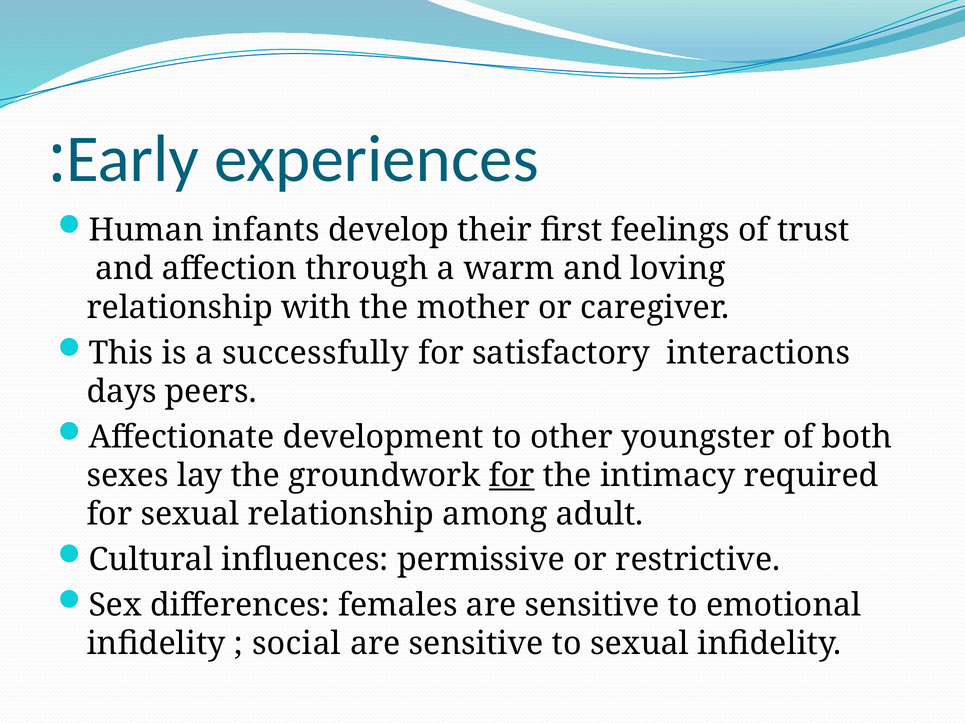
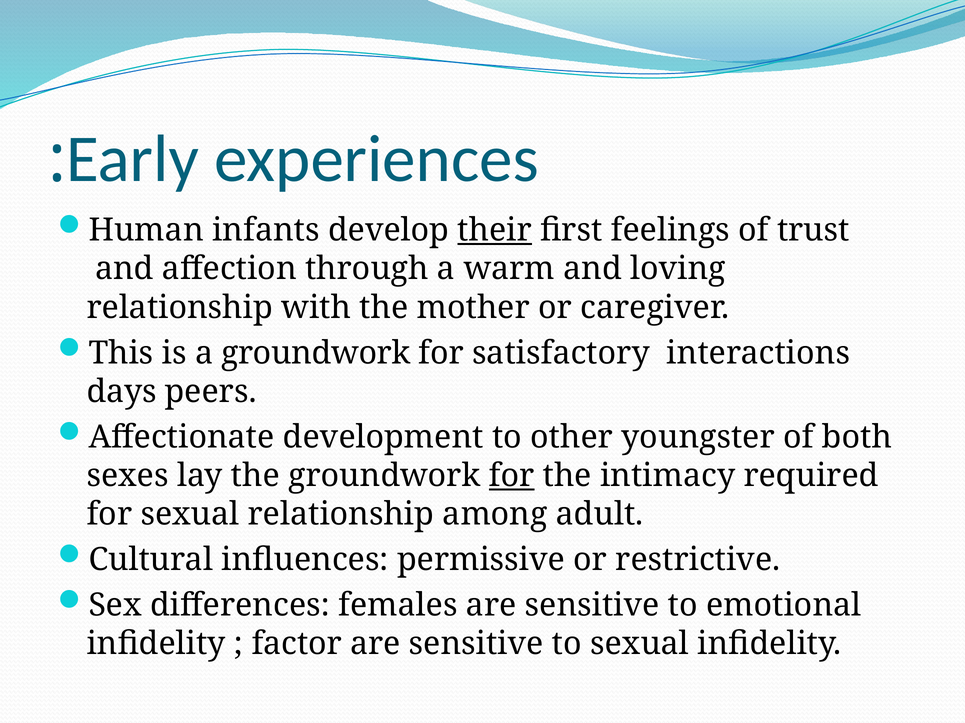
their underline: none -> present (495, 231)
a successfully: successfully -> groundwork (316, 353)
social: social -> factor (297, 644)
